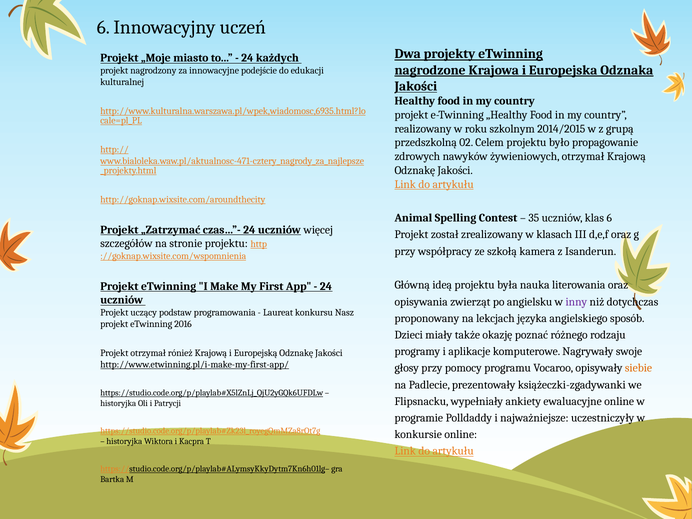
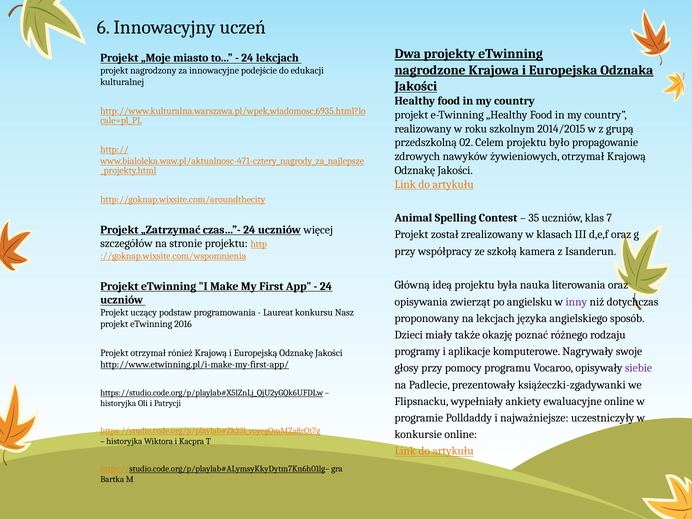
24 każdych: każdych -> lekcjach (277, 58)
klas 6: 6 -> 7 (609, 218)
siebie colour: orange -> purple (639, 368)
